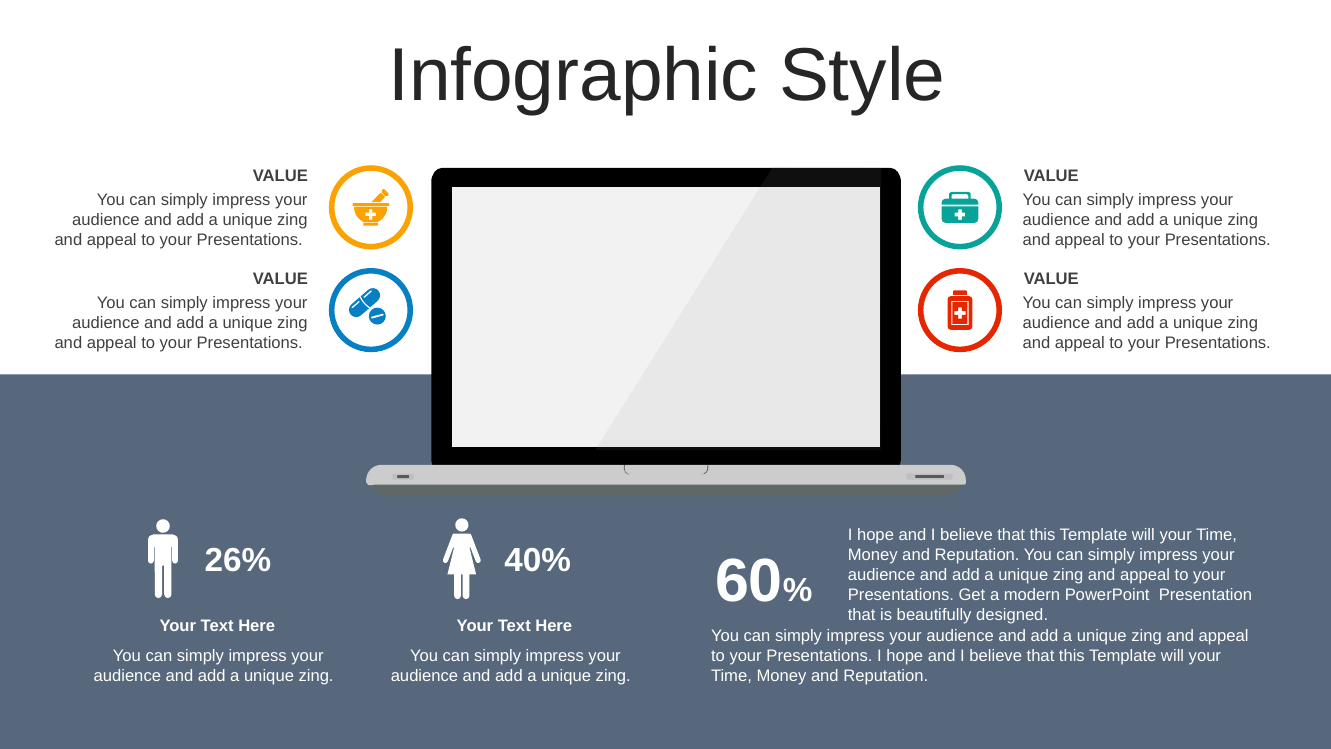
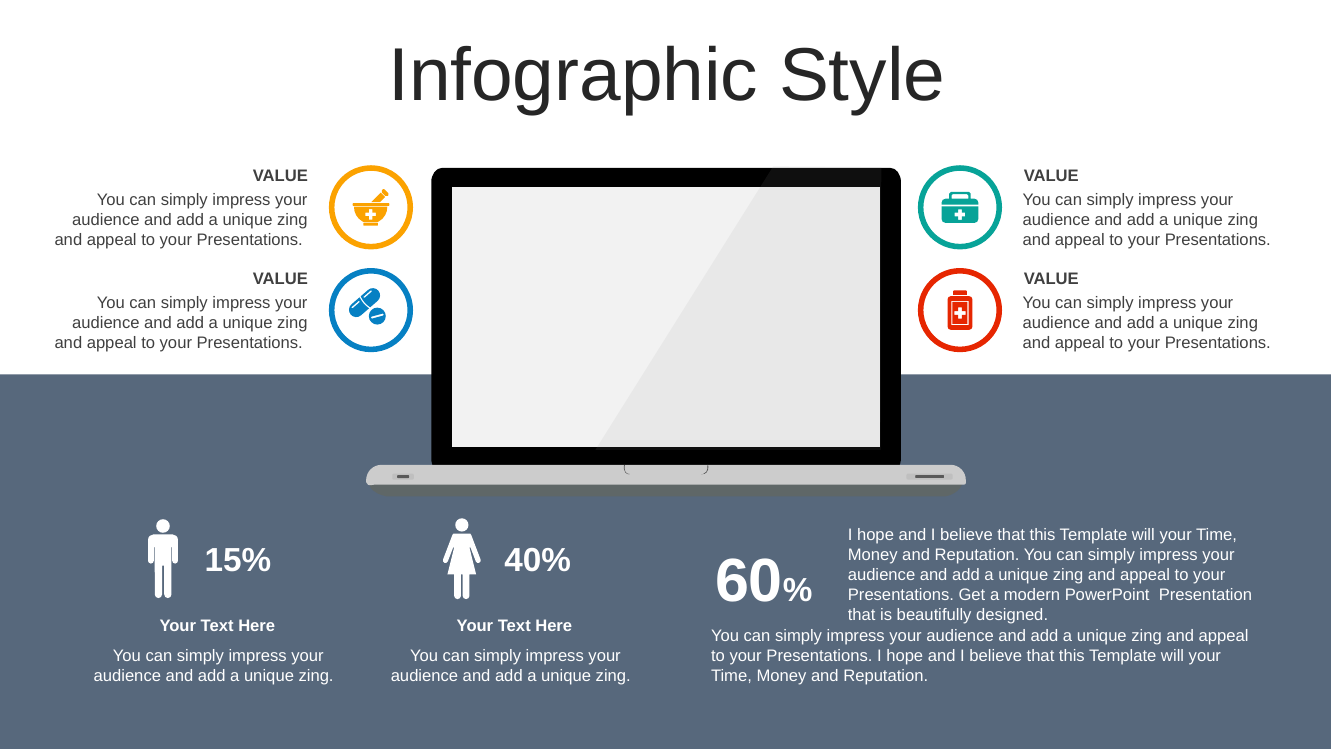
26%: 26% -> 15% (238, 561)
